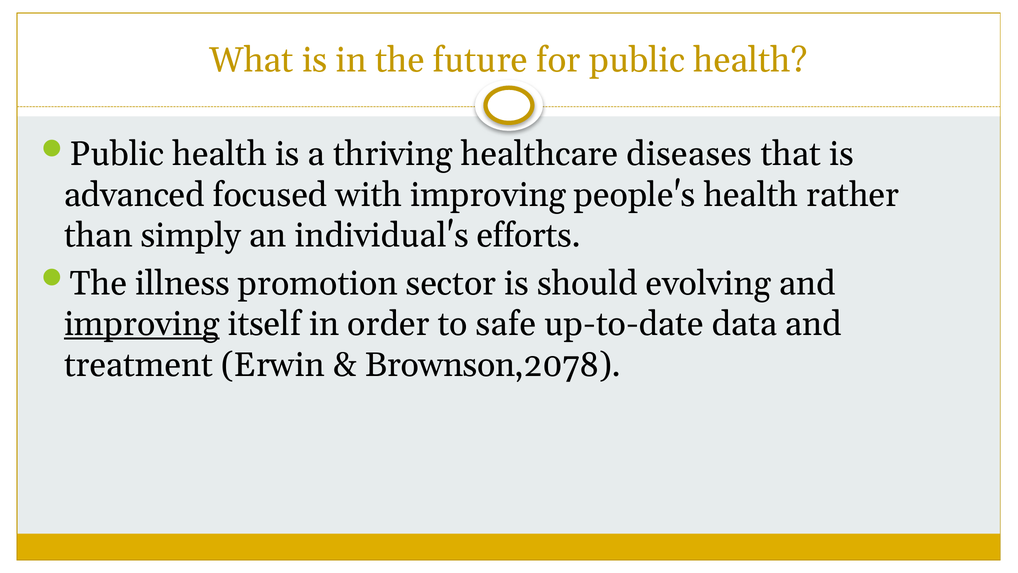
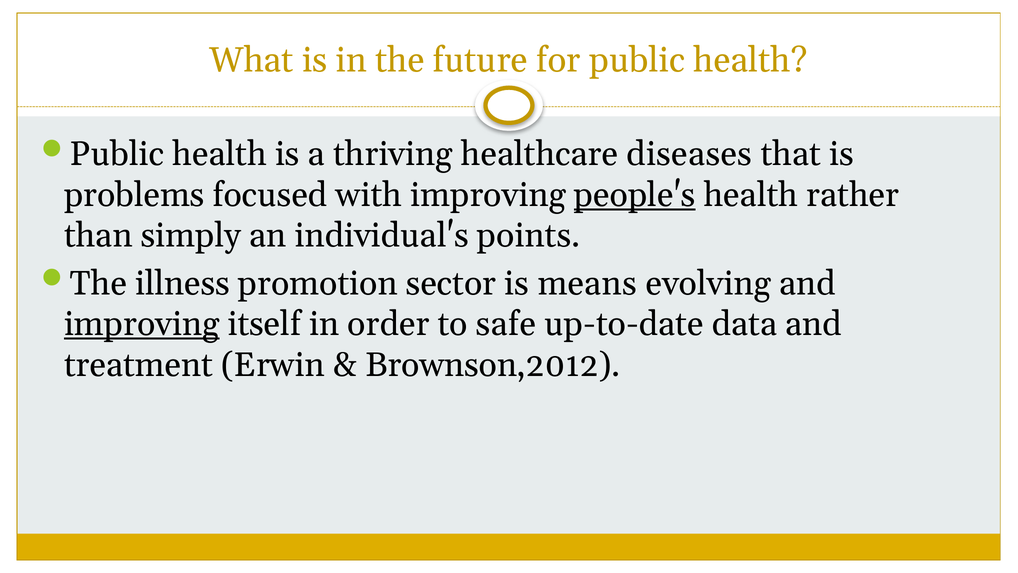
advanced: advanced -> problems (134, 195)
people's underline: none -> present (635, 195)
efforts: efforts -> points (529, 236)
should: should -> means (587, 283)
Brownson,2078: Brownson,2078 -> Brownson,2012 (493, 365)
